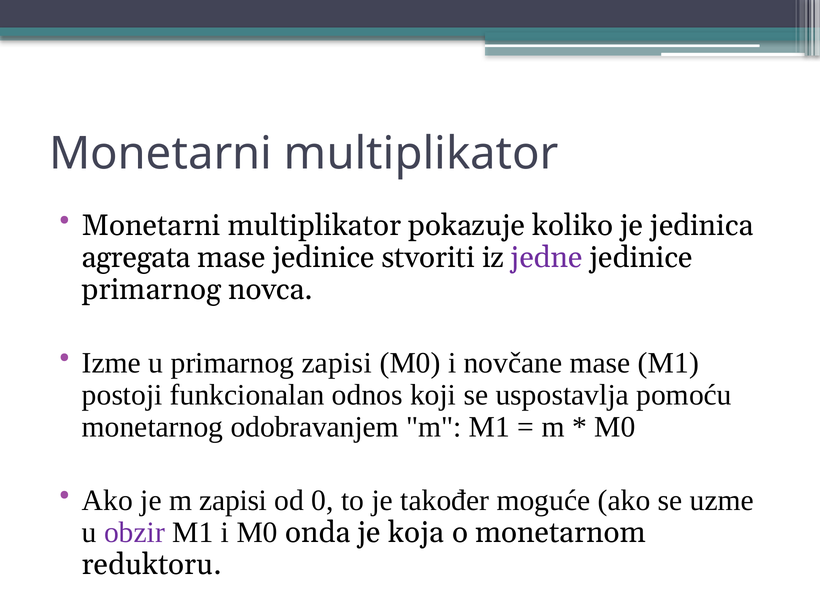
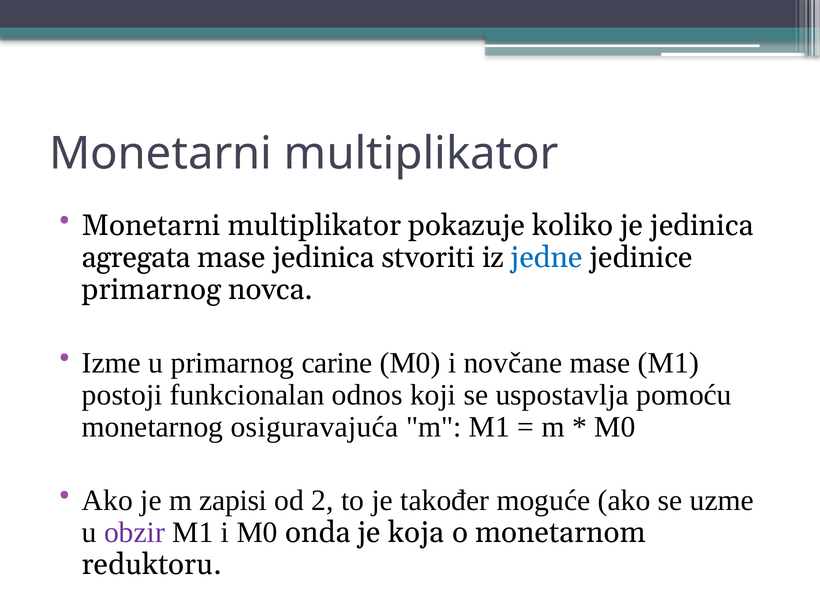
mase jedinice: jedinice -> jedinica (324, 258)
jedne colour: purple -> blue (547, 258)
primarnog zapisi: zapisi -> carine (337, 363)
odobravanjem: odobravanjem -> osiguravajuća (314, 427)
0: 0 -> 2 (323, 501)
